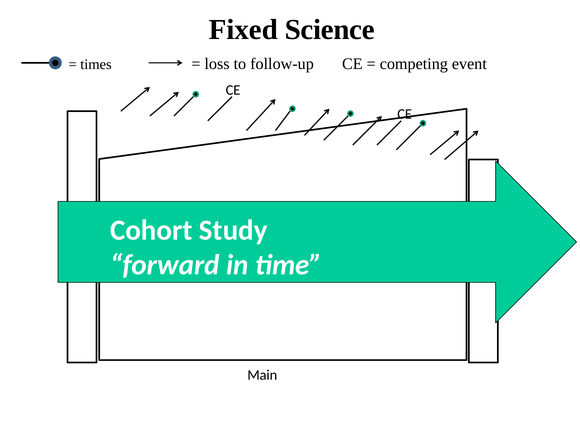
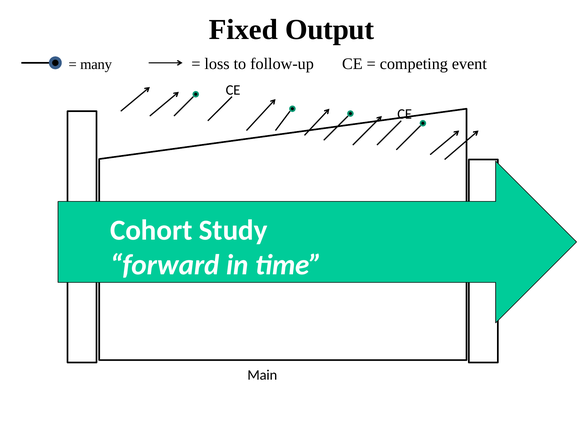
Science: Science -> Output (330, 30)
times: times -> many (96, 64)
